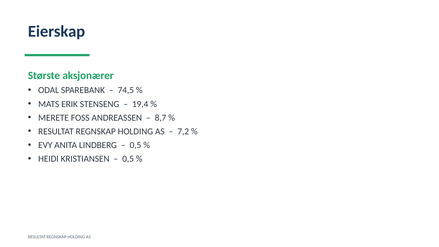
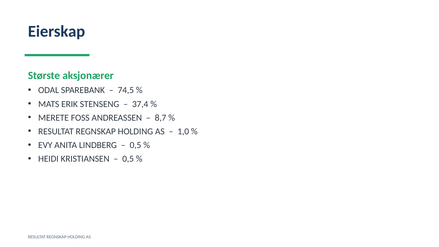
19,4: 19,4 -> 37,4 (140, 104)
7,2: 7,2 -> 1,0 (183, 131)
